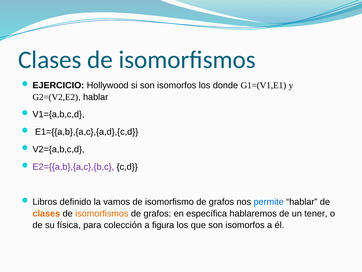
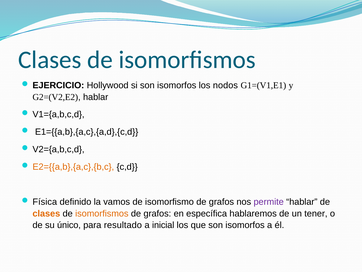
donde: donde -> nodos (225, 85)
E2={{a,b},{a,c},{b,c colour: purple -> orange (73, 167)
Libros: Libros -> Física (45, 202)
permite colour: blue -> purple (269, 202)
física: física -> único (69, 225)
colección: colección -> resultado (123, 225)
figura: figura -> inicial (163, 225)
